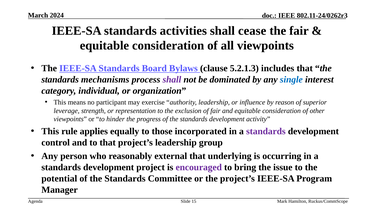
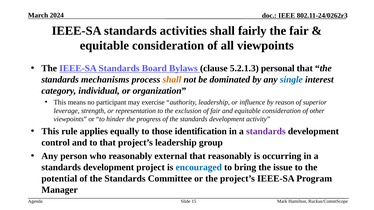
cease: cease -> fairly (252, 31)
includes: includes -> personal (278, 68)
shall colour: purple -> orange (172, 80)
incorporated: incorporated -> identification (201, 132)
that underlying: underlying -> reasonably (230, 156)
encouraged colour: purple -> blue (199, 168)
